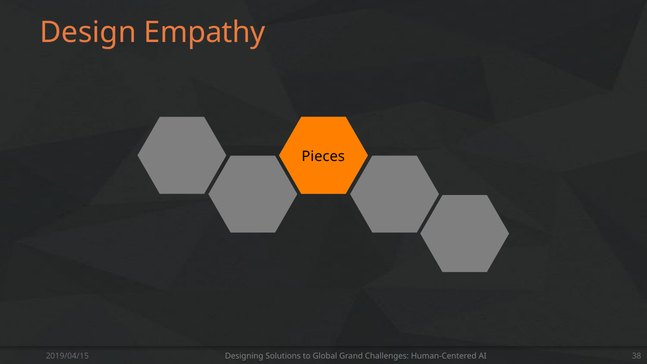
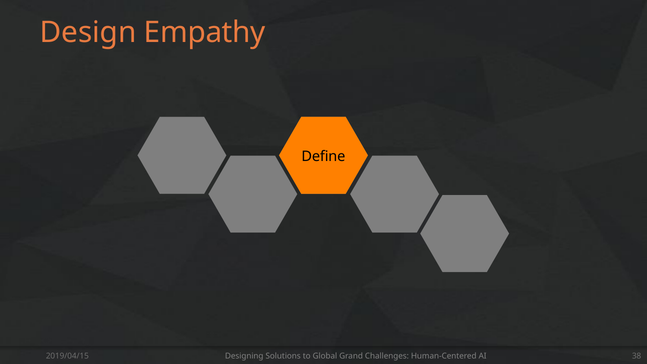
Pieces: Pieces -> Define (323, 156)
